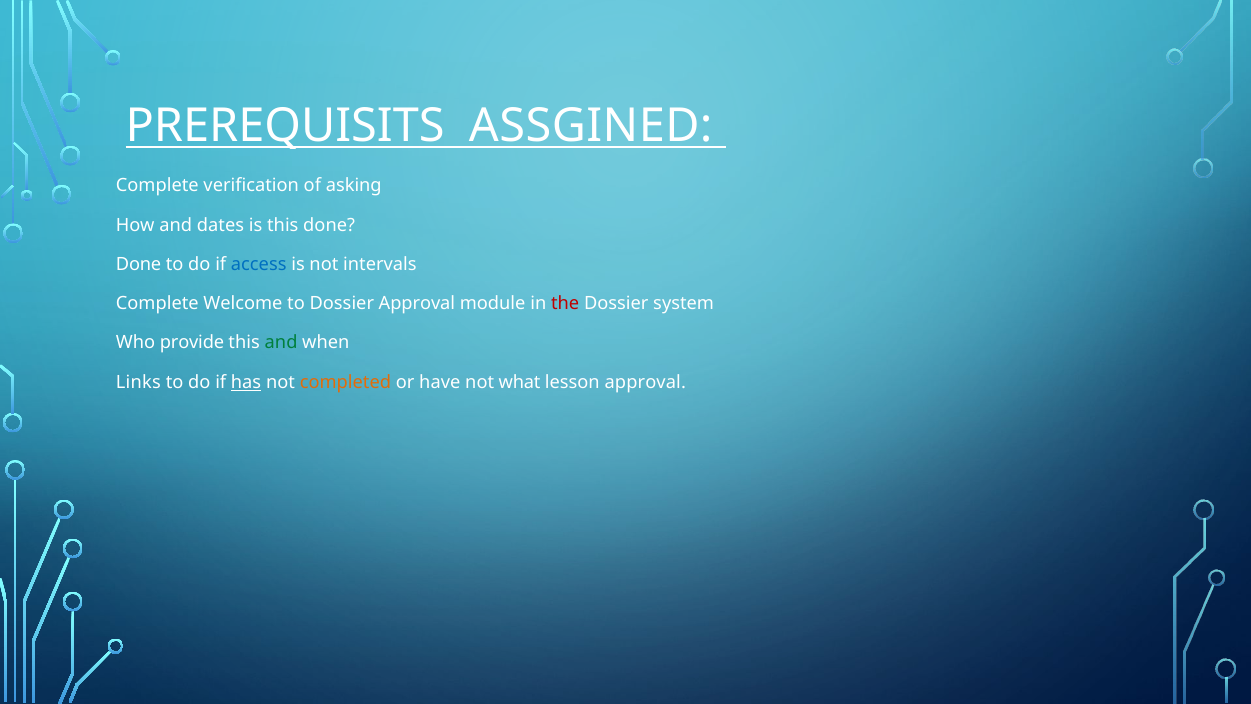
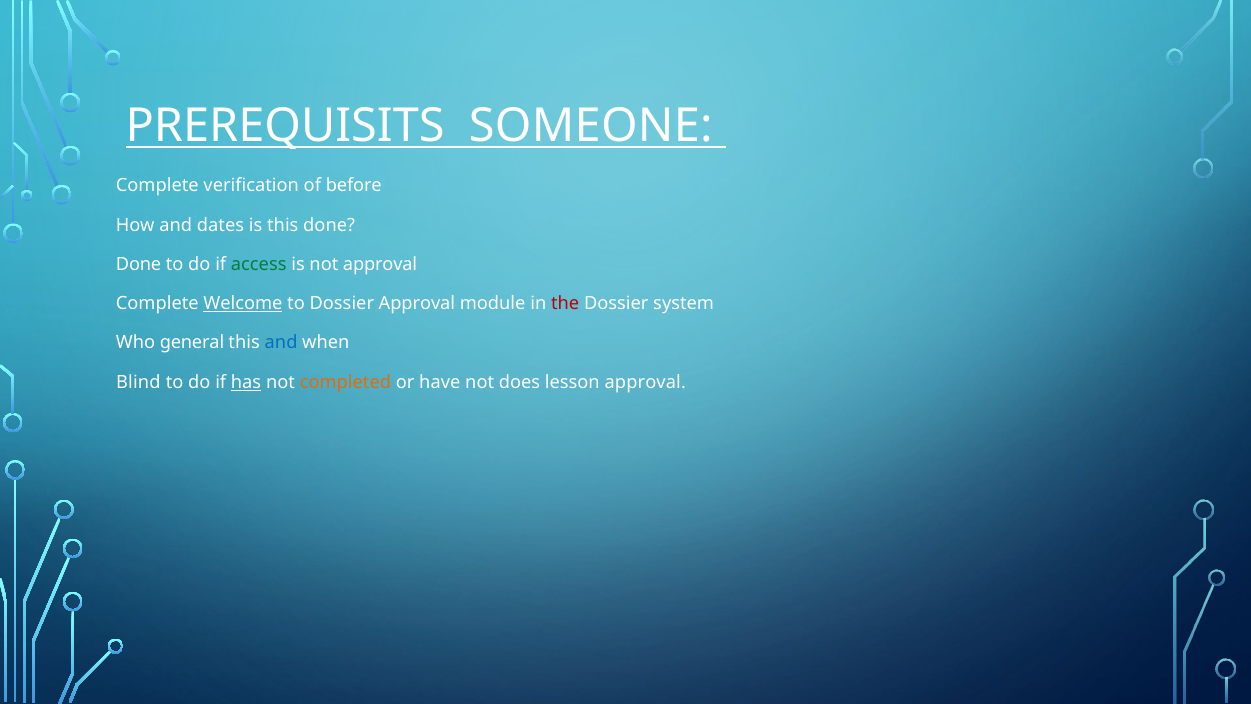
ASSGINED: ASSGINED -> SOMEONE (591, 126)
asking: asking -> before (354, 186)
access colour: blue -> green (259, 264)
not intervals: intervals -> approval (380, 264)
Welcome underline: none -> present (243, 303)
provide: provide -> general (192, 343)
and colour: green -> blue (281, 343)
Links: Links -> Blind (138, 382)
what: what -> does (520, 382)
